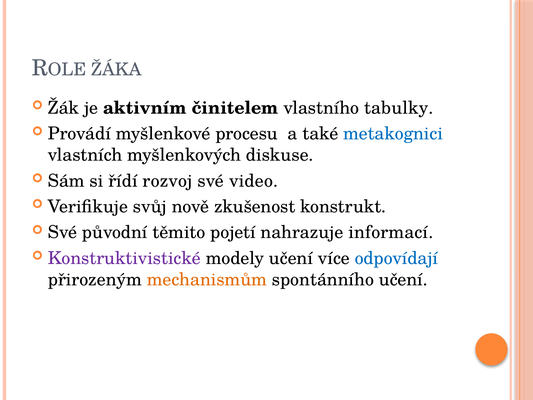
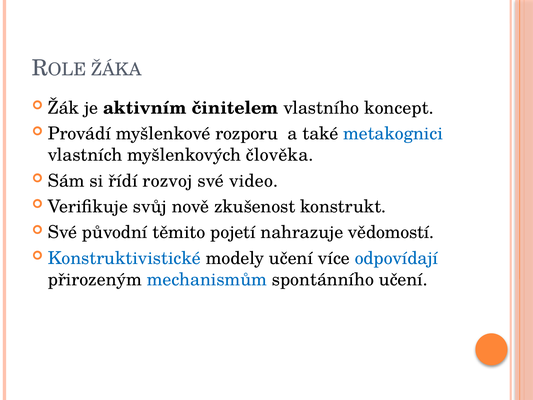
tabulky: tabulky -> koncept (399, 108)
procesu: procesu -> rozporu (247, 134)
diskuse: diskuse -> člověka (280, 155)
informací: informací -> vědomostí (391, 232)
Konstruktivistické colour: purple -> blue (124, 258)
mechanismům colour: orange -> blue (207, 279)
